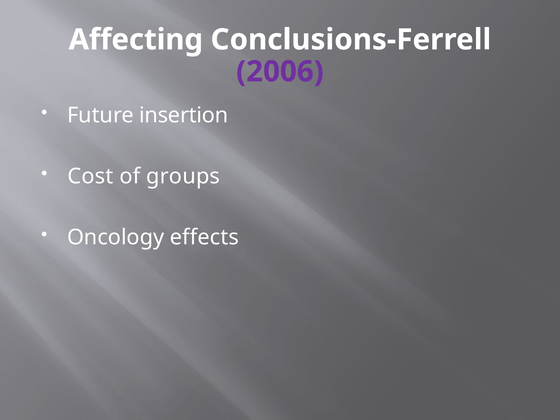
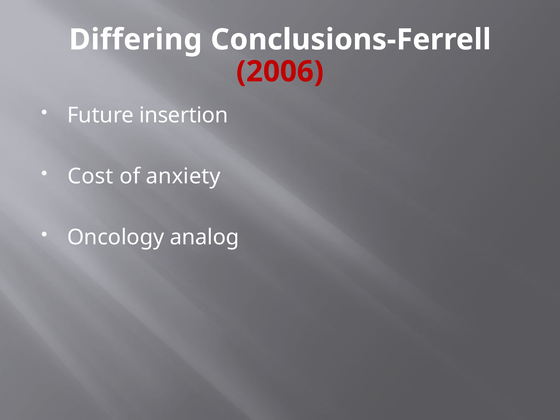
Affecting: Affecting -> Differing (136, 40)
2006 colour: purple -> red (280, 72)
groups: groups -> anxiety (183, 176)
effects: effects -> analog (205, 237)
